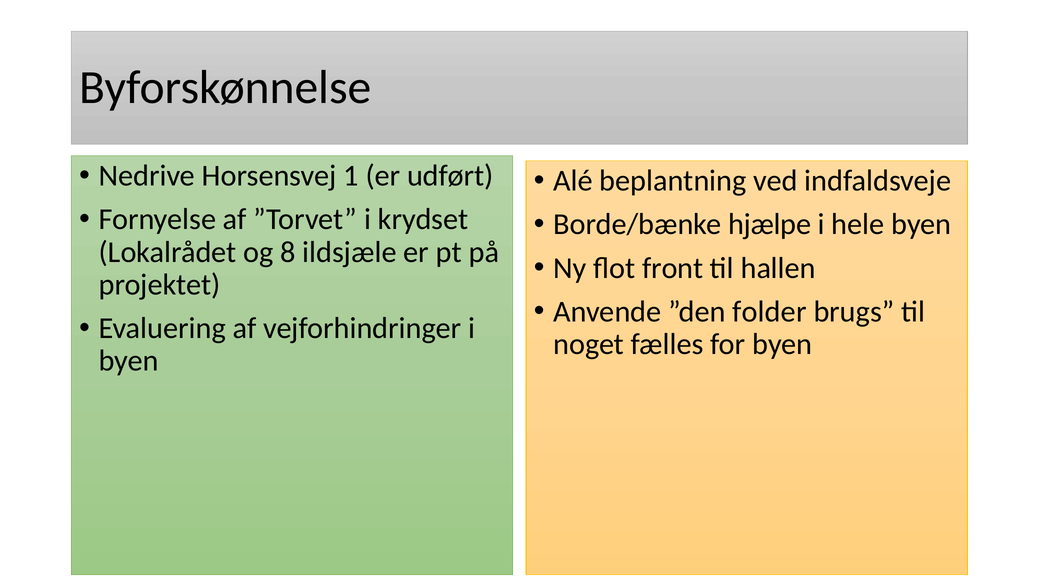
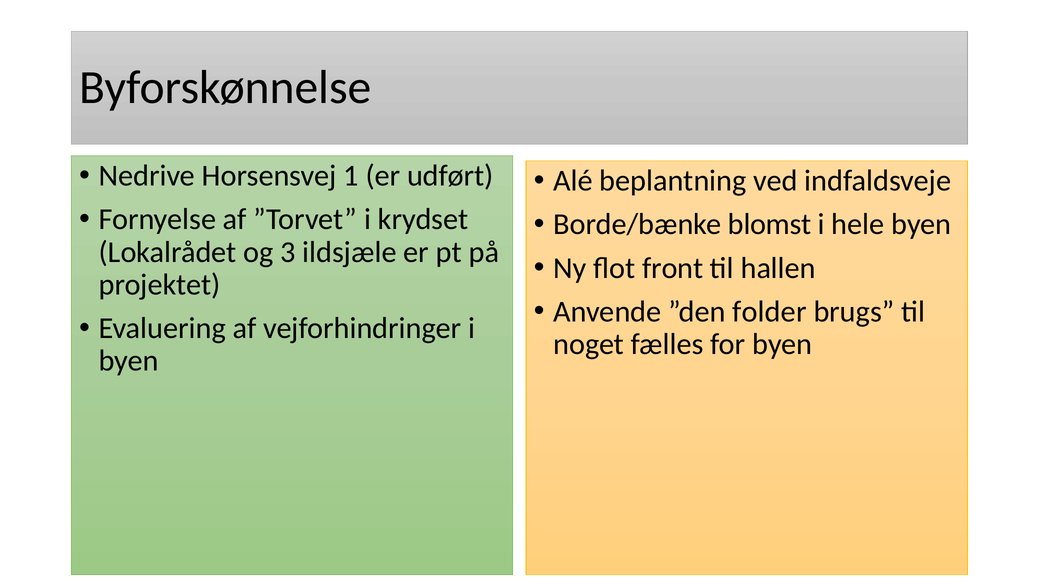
hjælpe: hjælpe -> blomst (770, 224)
8: 8 -> 3 (288, 252)
